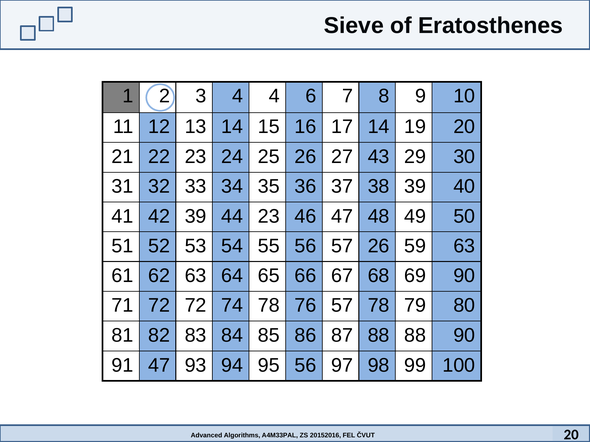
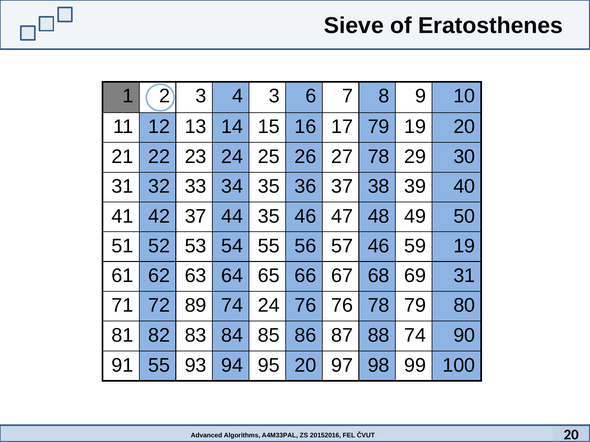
4 4: 4 -> 3 (274, 96)
17 14: 14 -> 79 (379, 127)
27 43: 43 -> 78 (379, 157)
42 39: 39 -> 37 (196, 217)
44 23: 23 -> 35 (269, 217)
57 26: 26 -> 46 (379, 246)
59 63: 63 -> 19 (464, 246)
69 90: 90 -> 31 (464, 276)
72 72: 72 -> 89 (196, 306)
74 78: 78 -> 24 (269, 306)
76 57: 57 -> 76 (342, 306)
88 88: 88 -> 74 (415, 336)
91 47: 47 -> 55 (159, 366)
95 56: 56 -> 20 (305, 366)
